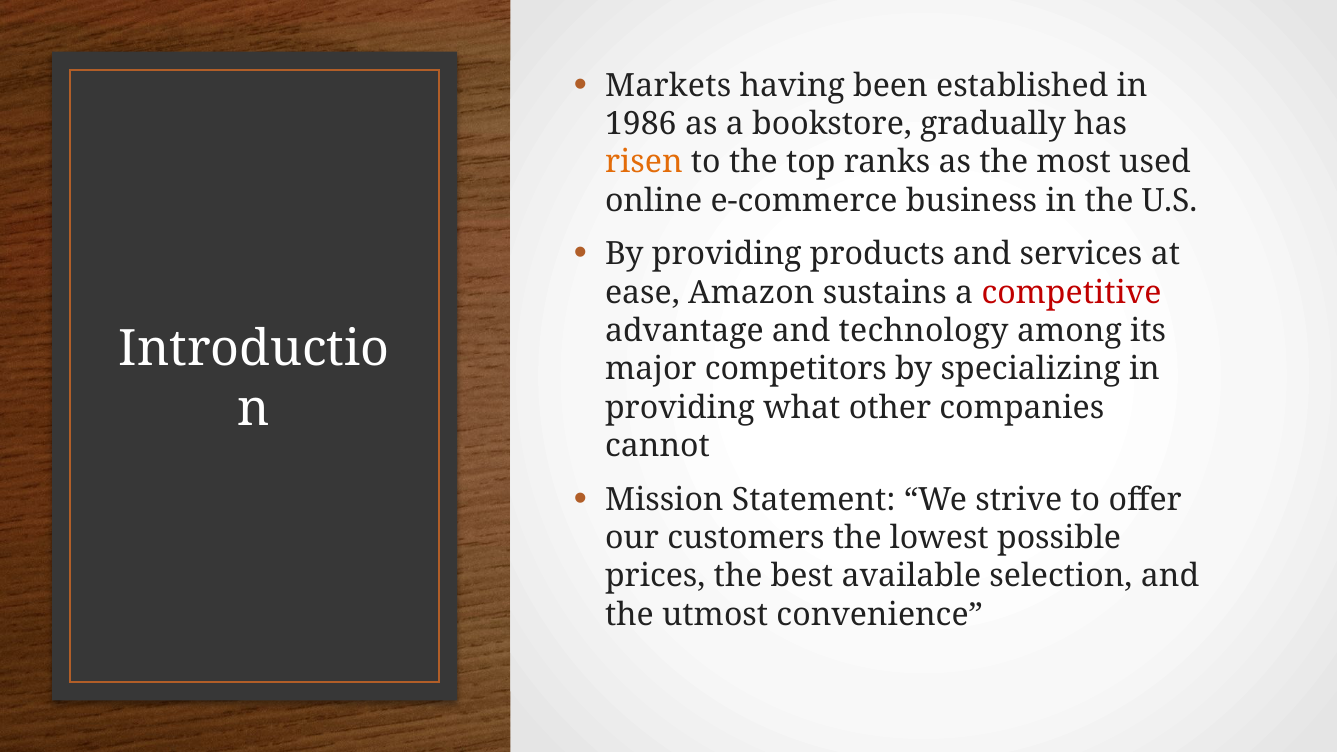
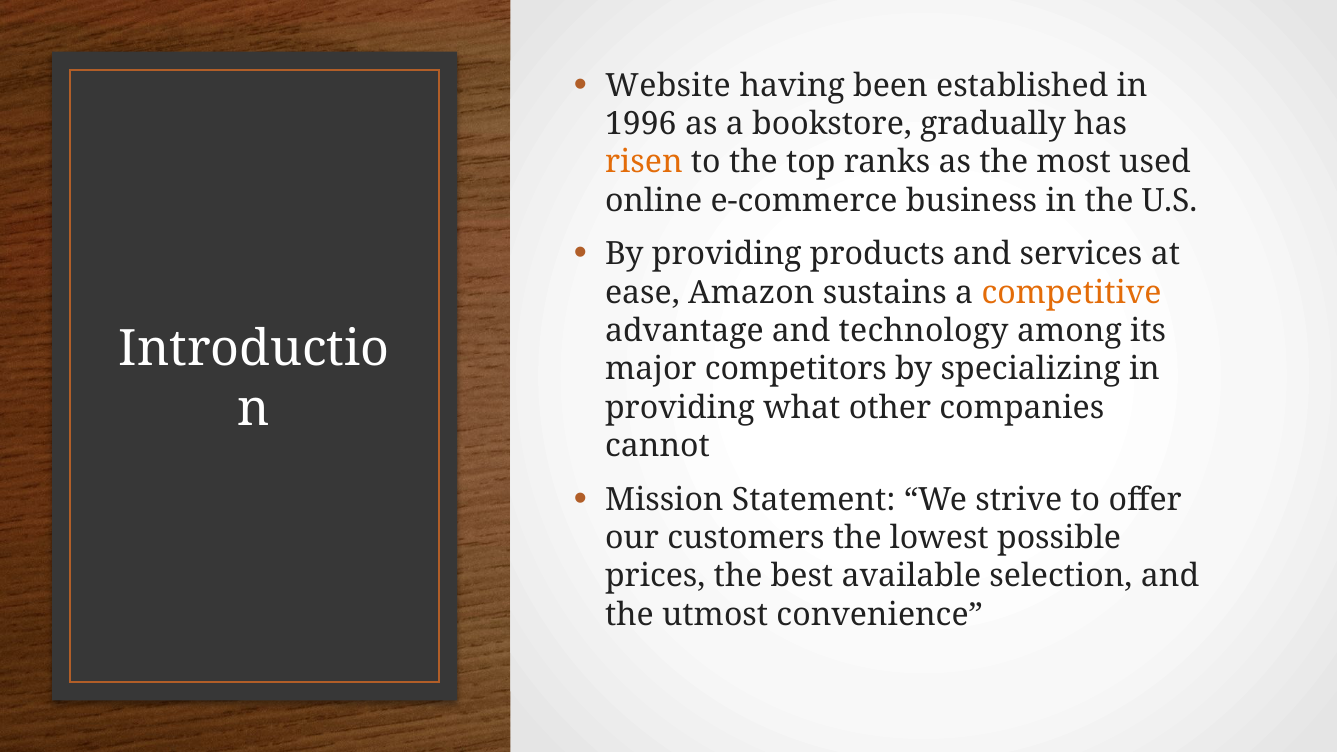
Markets: Markets -> Website (668, 85)
1986: 1986 -> 1996 (641, 124)
competitive colour: red -> orange (1072, 293)
